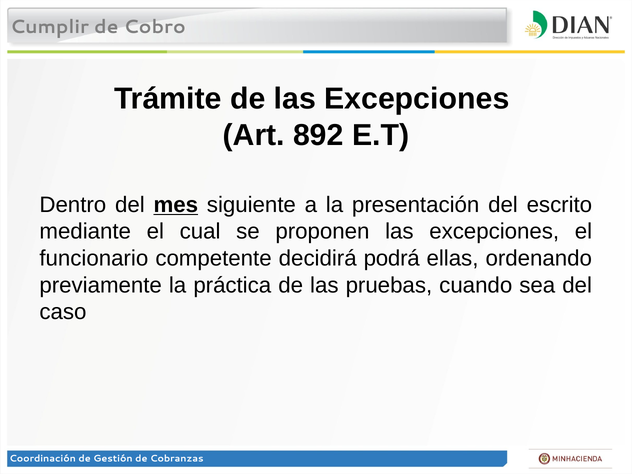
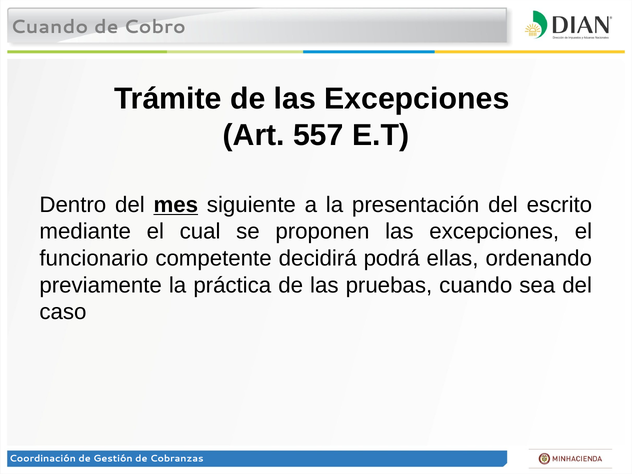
Cumplir: Cumplir -> Cuando (49, 27)
892: 892 -> 557 (318, 135)
